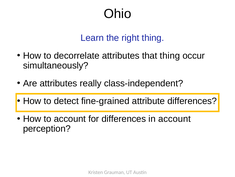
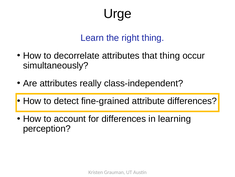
Ohio: Ohio -> Urge (118, 14)
in account: account -> learning (175, 118)
